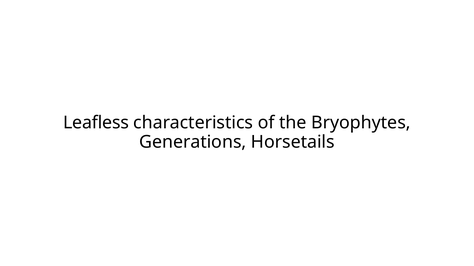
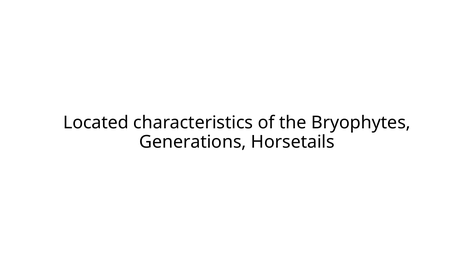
Leafless: Leafless -> Located (96, 123)
